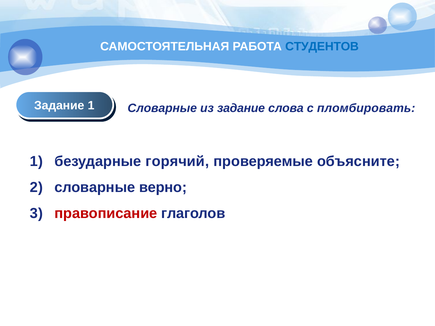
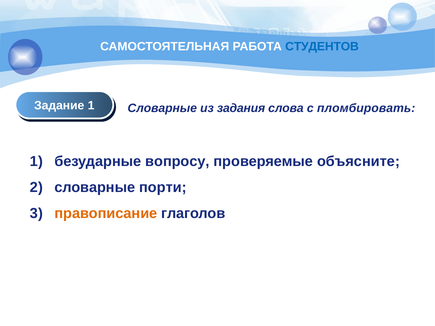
из задание: задание -> задания (241, 108)
горячий: горячий -> вопросу (177, 161)
верно: верно -> порти (163, 188)
правописание colour: red -> orange (106, 214)
